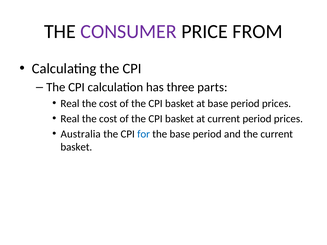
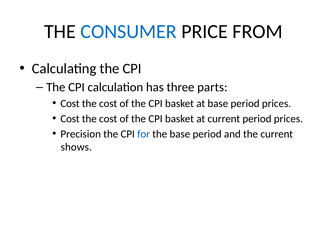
CONSUMER colour: purple -> blue (129, 32)
Real: Real -> Cost (70, 104)
Real: Real -> Cost (70, 119)
Australia: Australia -> Precision (81, 134)
basket: basket -> shows (76, 147)
